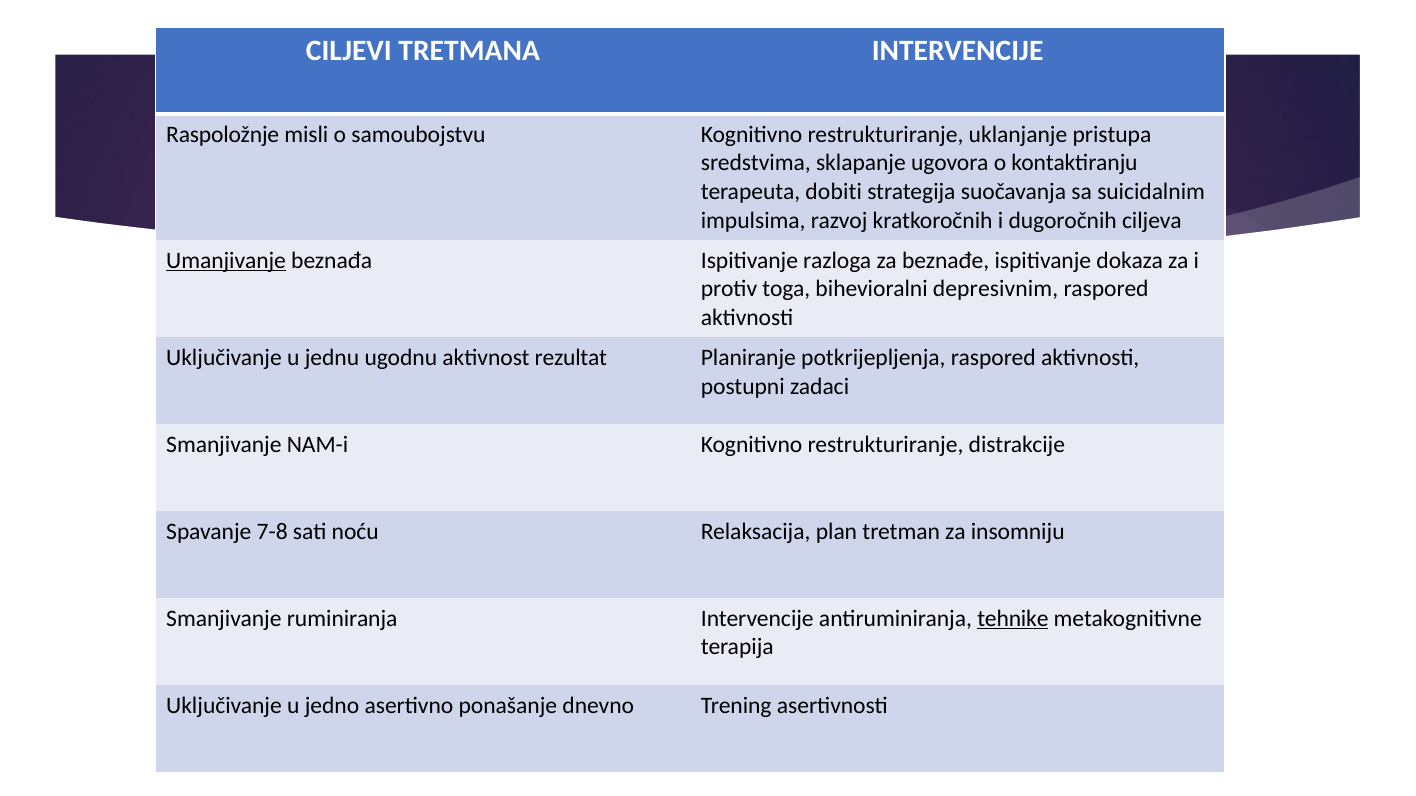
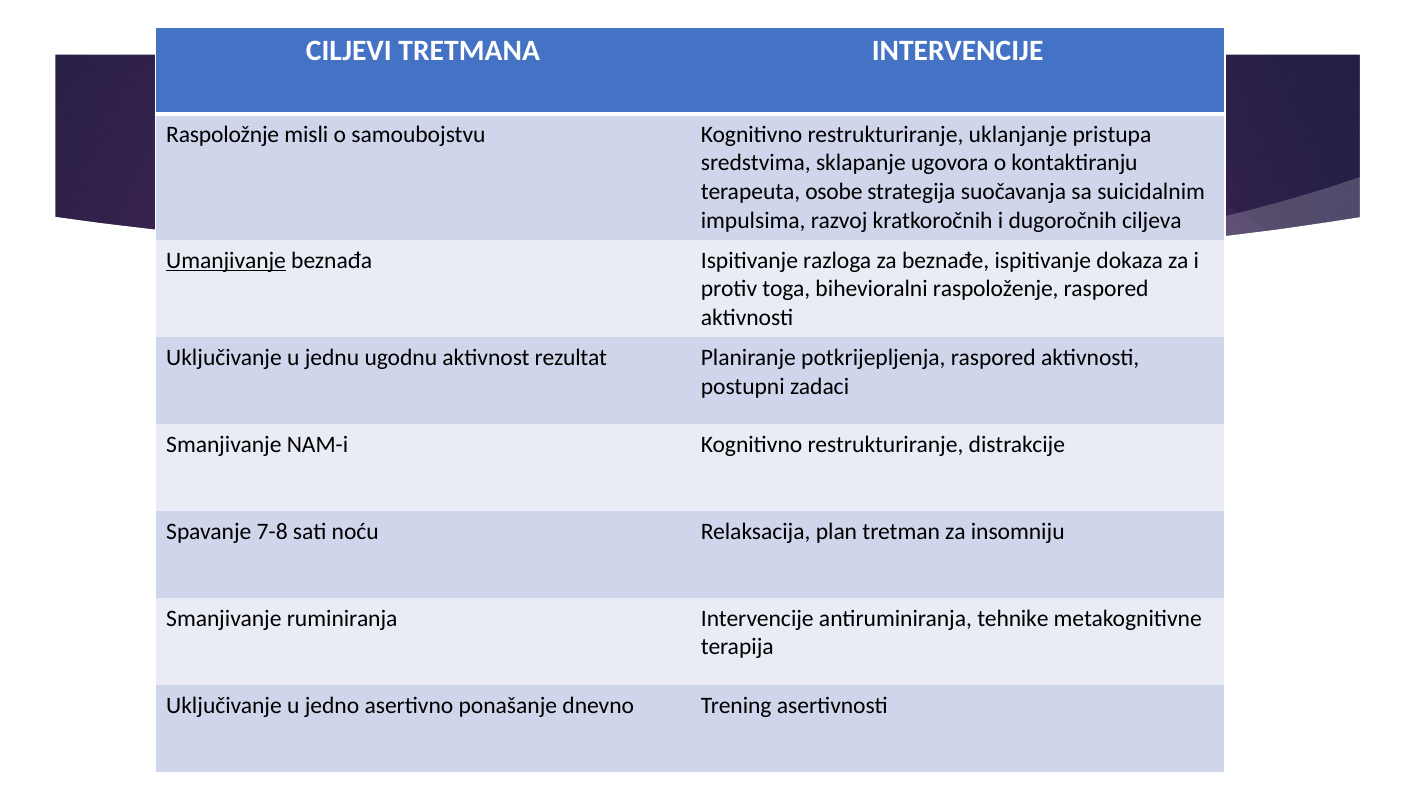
dobiti: dobiti -> osobe (834, 192)
depresivnim: depresivnim -> raspoloženje (996, 289)
tehnike underline: present -> none (1013, 619)
